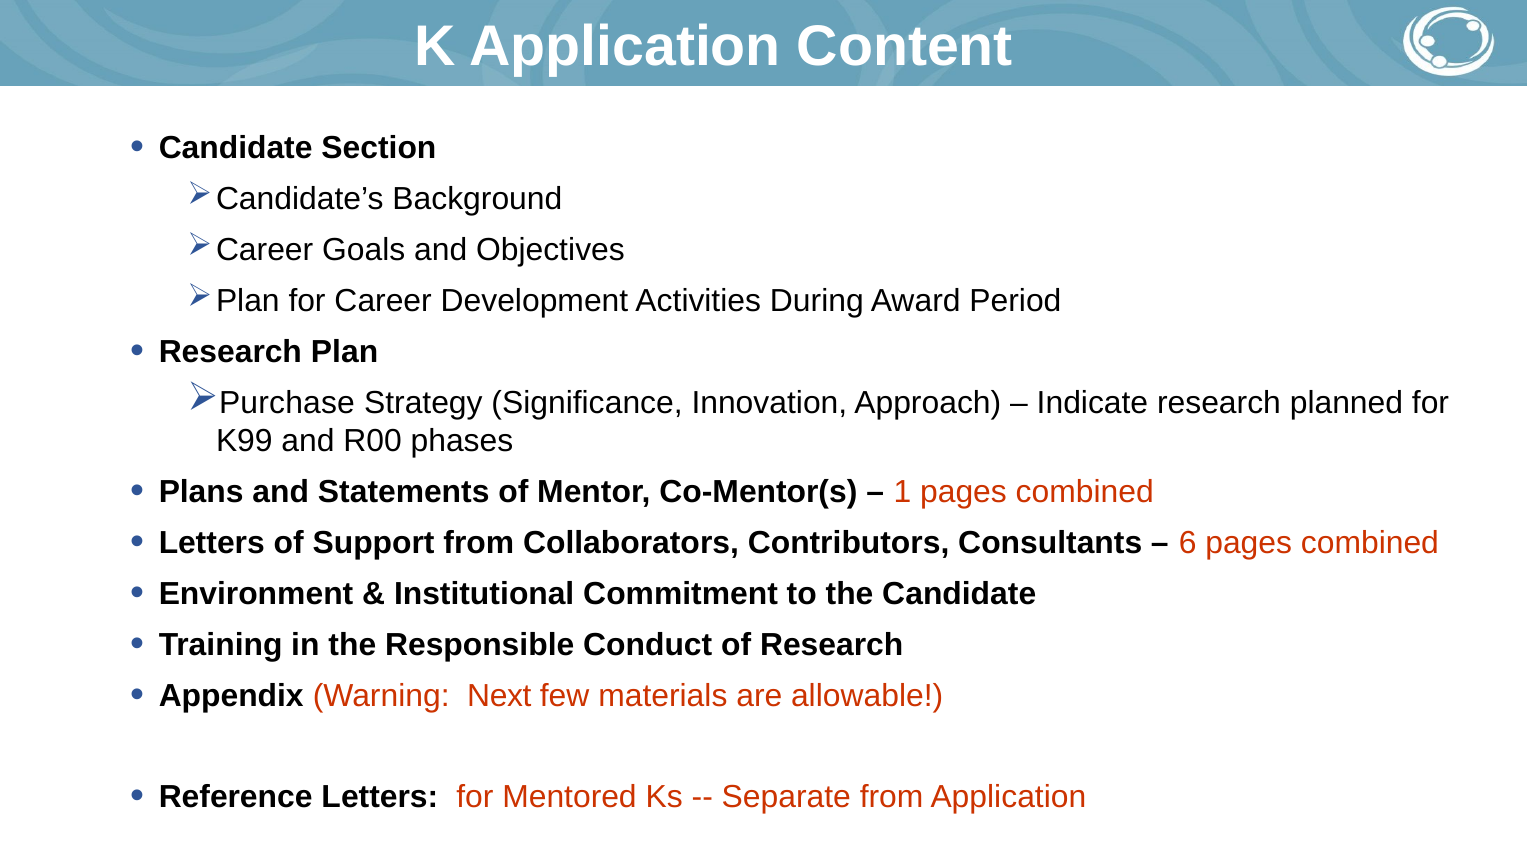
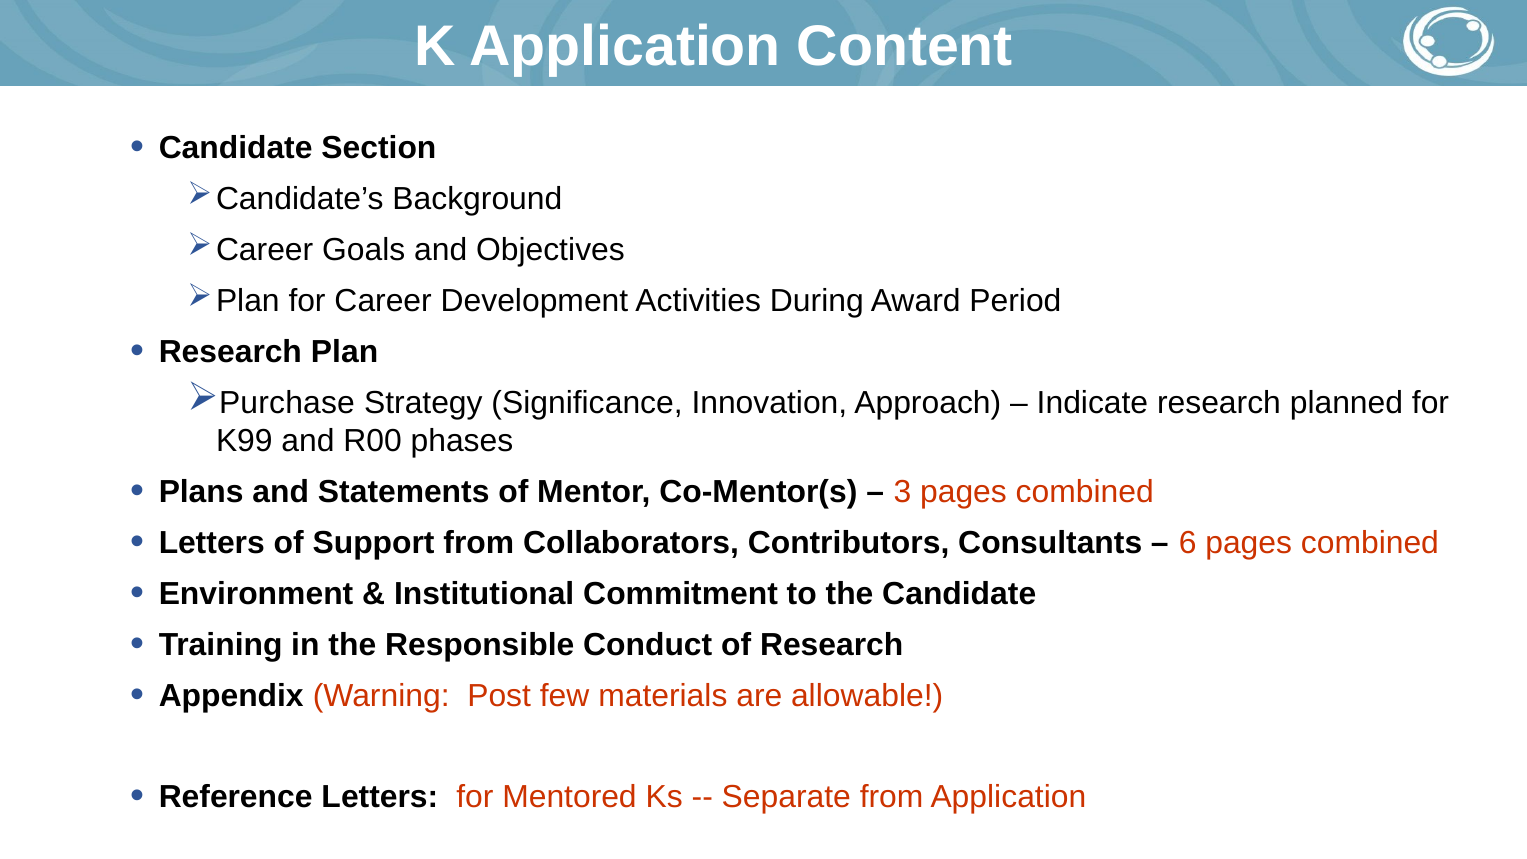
1: 1 -> 3 (902, 492)
Next: Next -> Post (499, 696)
